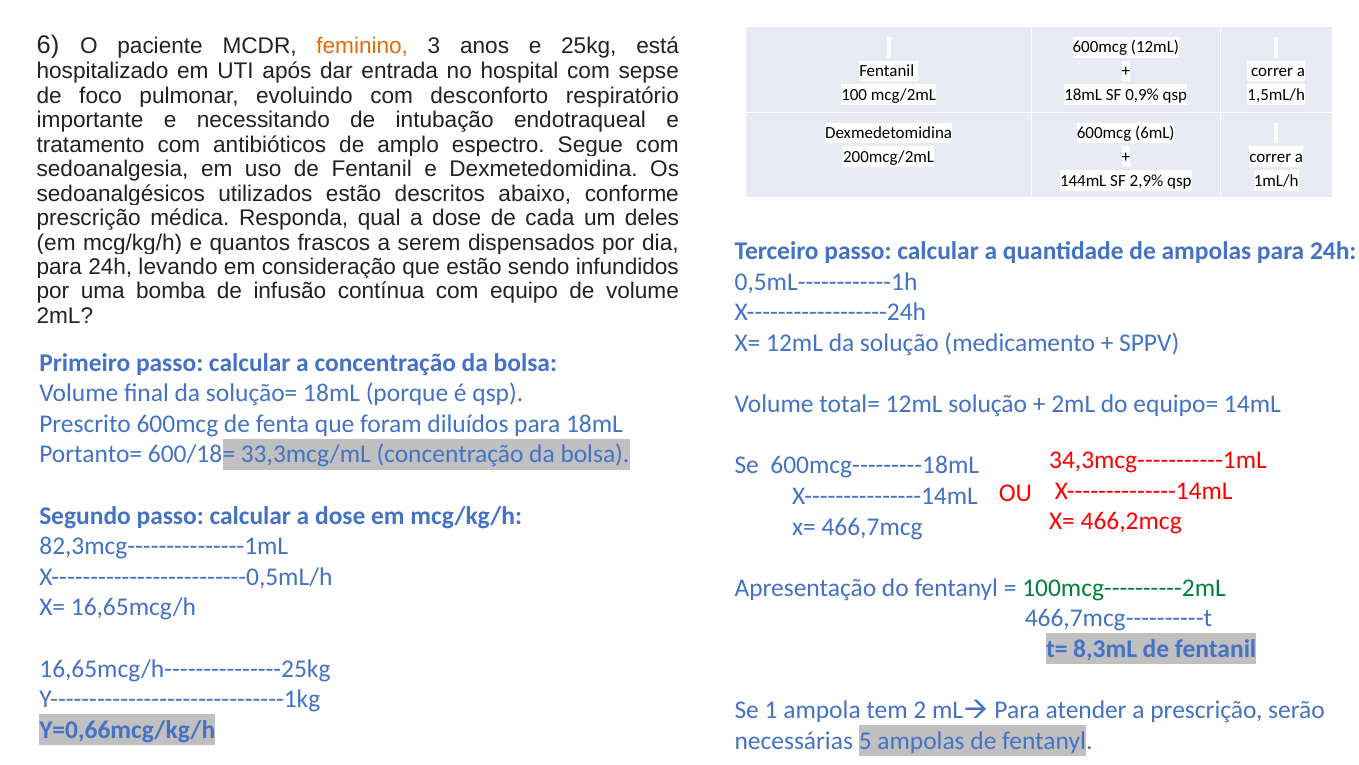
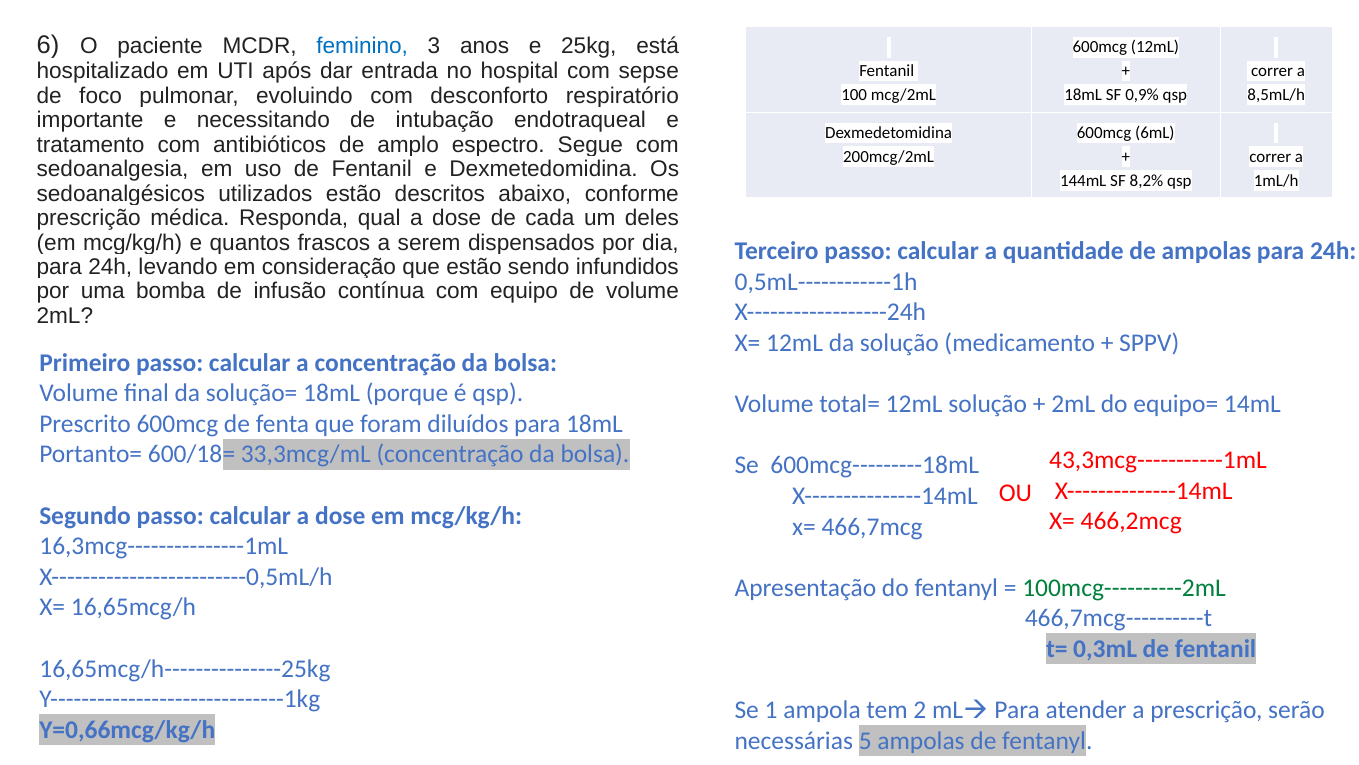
feminino colour: orange -> blue (362, 46)
1,5mL/h: 1,5mL/h -> 8,5mL/h (1276, 95)
2,9%: 2,9% -> 8,2% (1146, 181)
34,3mcg-----------1mL: 34,3mcg-----------1mL -> 43,3mcg-----------1mL (1158, 460)
82,3mcg---------------1mL: 82,3mcg---------------1mL -> 16,3mcg---------------1mL (164, 546)
8,3mL: 8,3mL -> 0,3mL (1105, 649)
